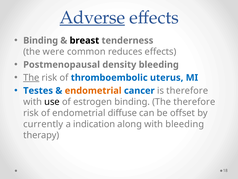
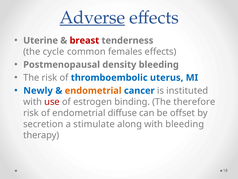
Binding: Binding -> Uterine (41, 40)
breast colour: black -> red (84, 40)
were: were -> cycle (54, 52)
reduces: reduces -> females (125, 52)
The underline: present -> none (31, 77)
Testes: Testes -> Newly (38, 90)
is therefore: therefore -> instituted (187, 90)
use colour: black -> red (52, 102)
currently: currently -> secretion (43, 124)
indication: indication -> stimulate (94, 124)
